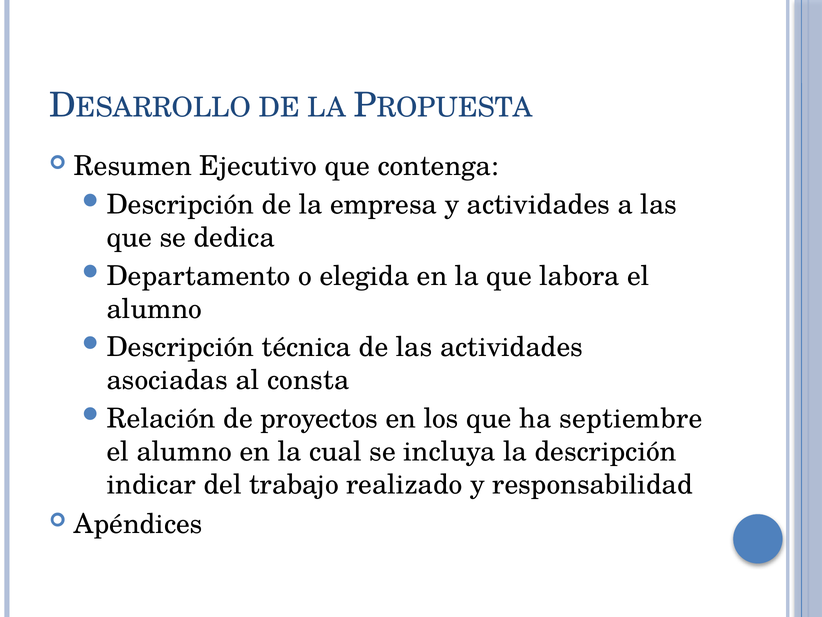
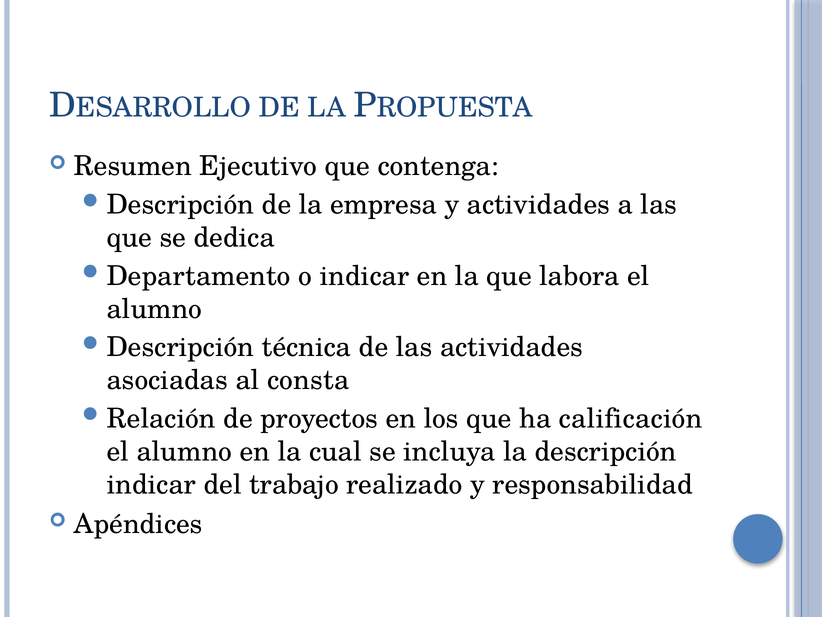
o elegida: elegida -> indicar (364, 276)
septiembre: septiembre -> calificación (631, 418)
